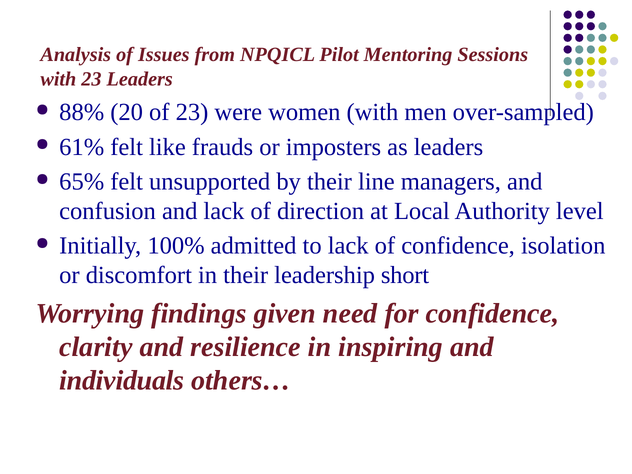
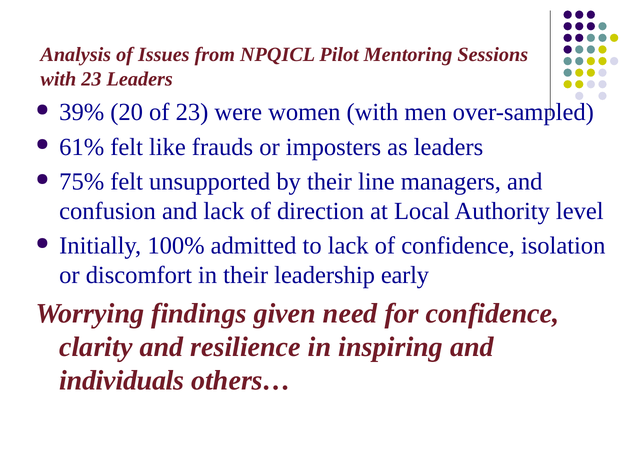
88%: 88% -> 39% (82, 112)
65%: 65% -> 75% (82, 182)
short: short -> early (405, 275)
